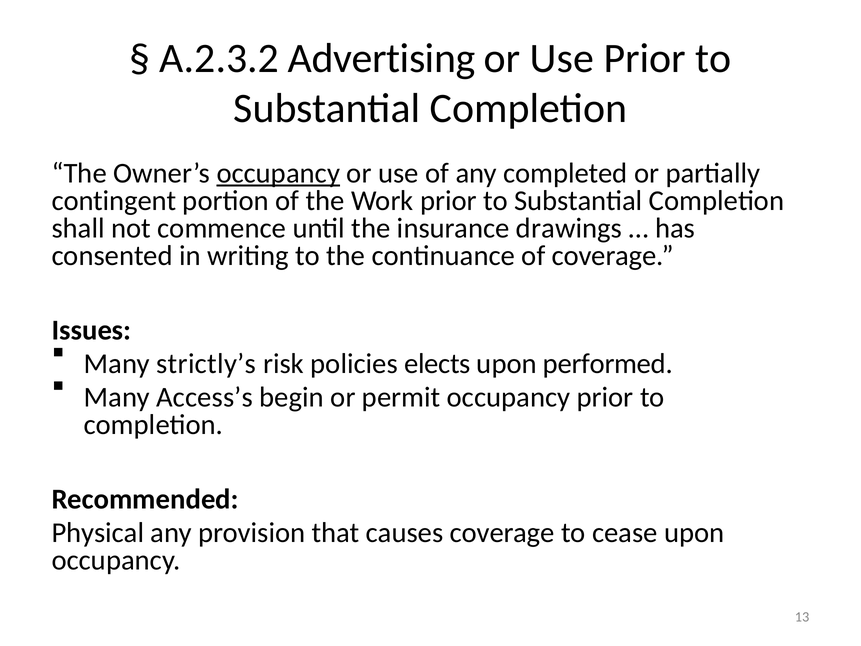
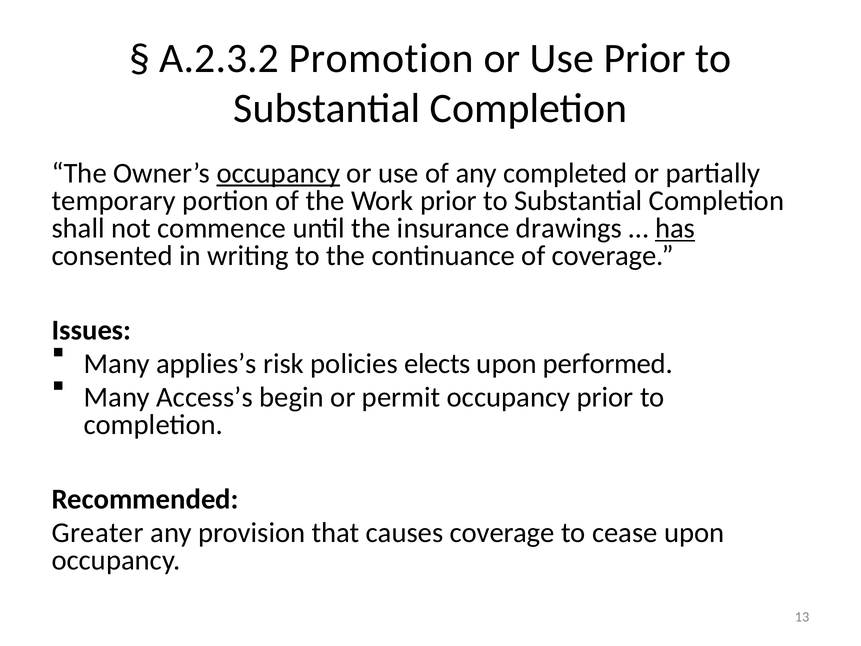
Advertising: Advertising -> Promotion (381, 58)
contingent: contingent -> temporary (114, 201)
has underline: none -> present (675, 228)
strictly’s: strictly’s -> applies’s (206, 364)
Physical: Physical -> Greater (98, 533)
